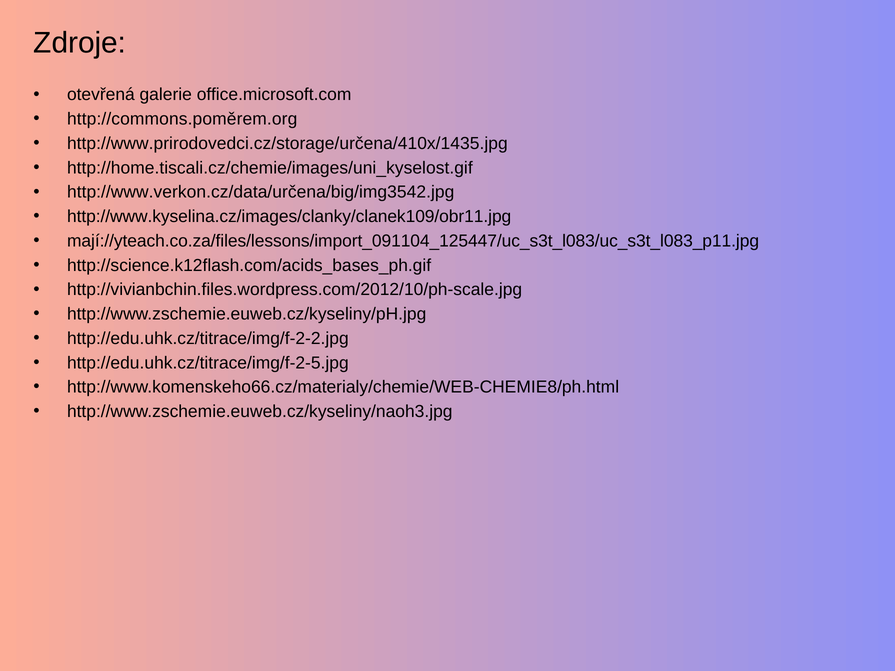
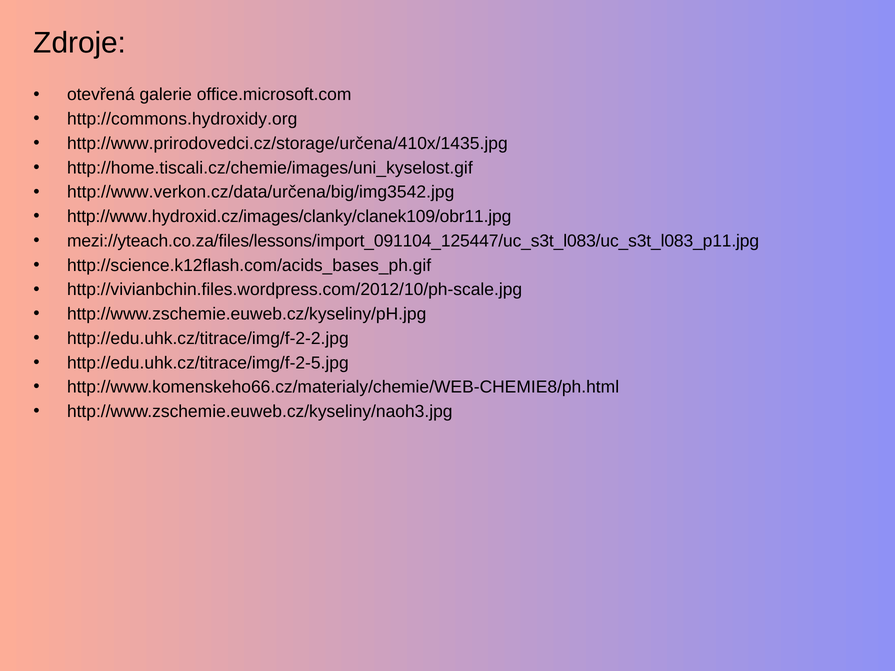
http://commons.poměrem.org: http://commons.poměrem.org -> http://commons.hydroxidy.org (182, 119)
http://www.kyselina.cz/images/clanky/clanek109/obr11.jpg: http://www.kyselina.cz/images/clanky/clanek109/obr11.jpg -> http://www.hydroxid.cz/images/clanky/clanek109/obr11.jpg (289, 217)
mají://yteach.co.za/files/lessons/import_091104_125447/uc_s3t_l083/uc_s3t_l083_p11.jpg: mají://yteach.co.za/files/lessons/import_091104_125447/uc_s3t_l083/uc_s3t_l083_p11.jpg -> mezi://yteach.co.za/files/lessons/import_091104_125447/uc_s3t_l083/uc_s3t_l083_p11.jpg (413, 241)
